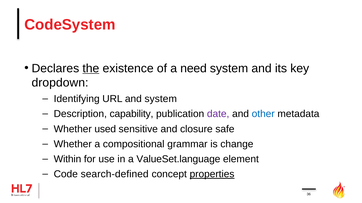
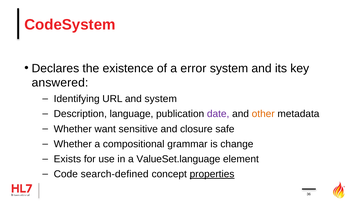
the underline: present -> none (91, 69)
need: need -> error (193, 69)
dropdown: dropdown -> answered (60, 83)
capability: capability -> language (132, 114)
other colour: blue -> orange (263, 114)
used: used -> want (105, 129)
Within: Within -> Exists (67, 160)
